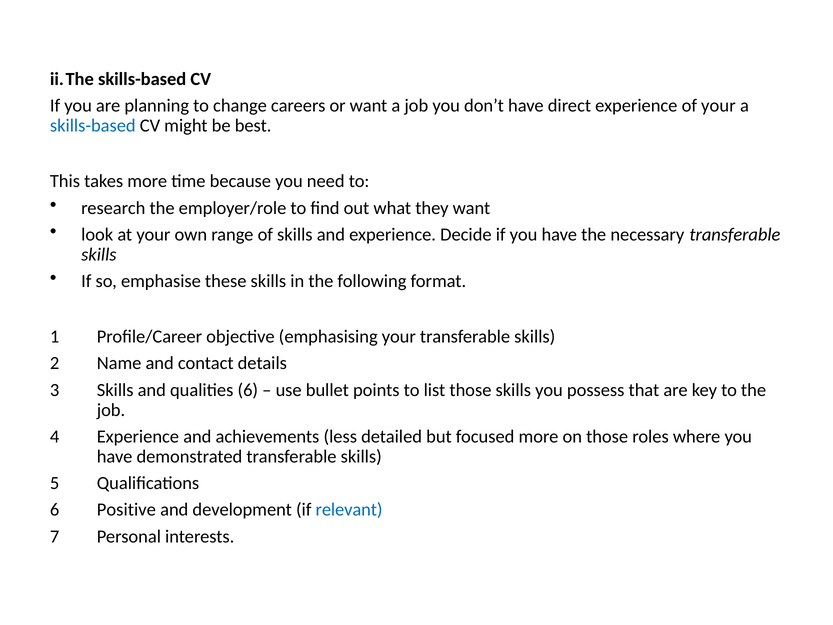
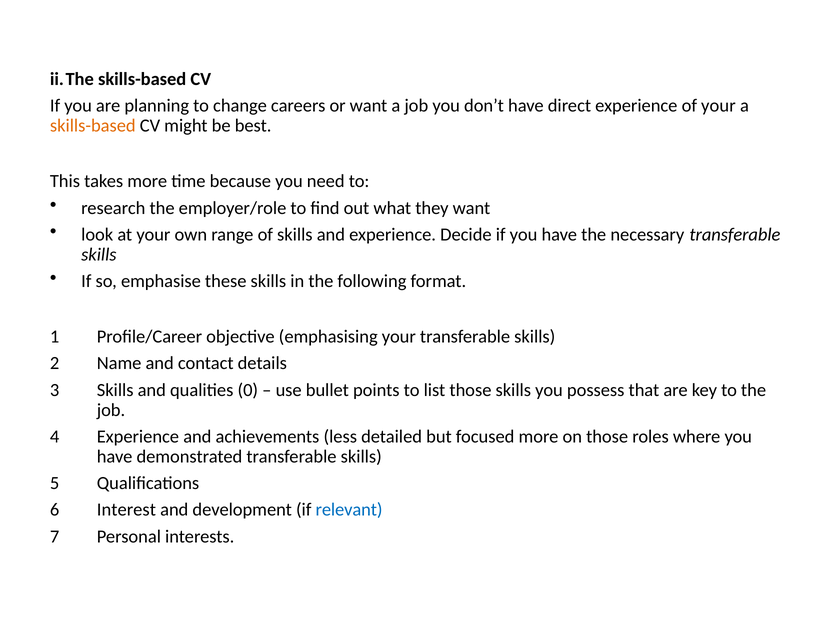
skills-based colour: blue -> orange (93, 126)
qualities 6: 6 -> 0 (248, 390)
Positive: Positive -> Interest (126, 510)
